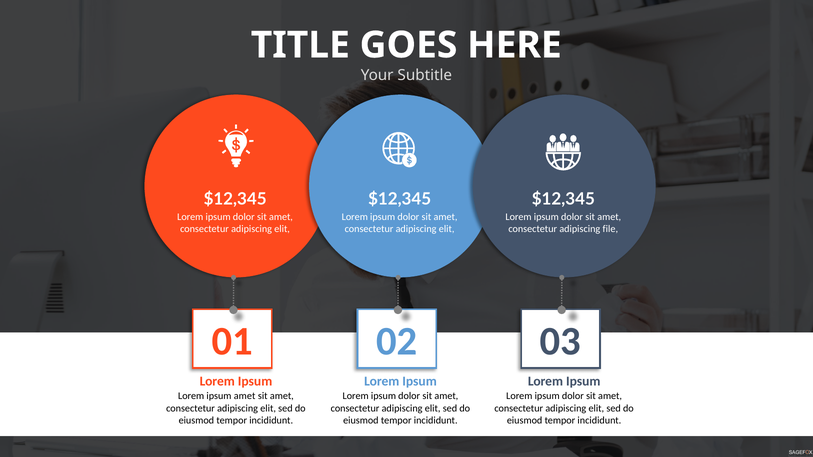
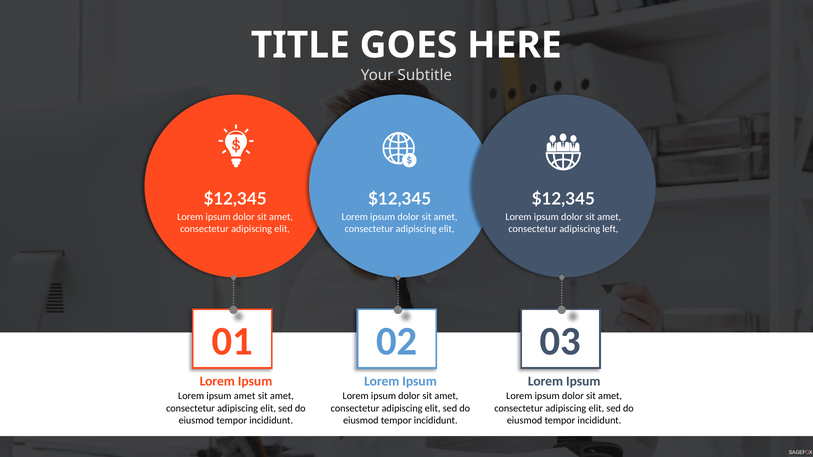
file: file -> left (610, 229)
